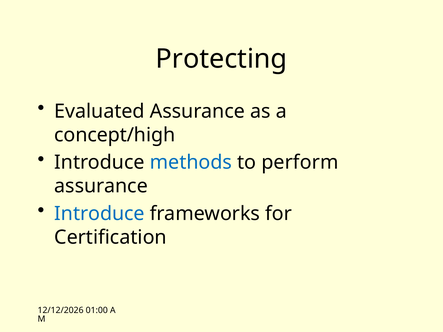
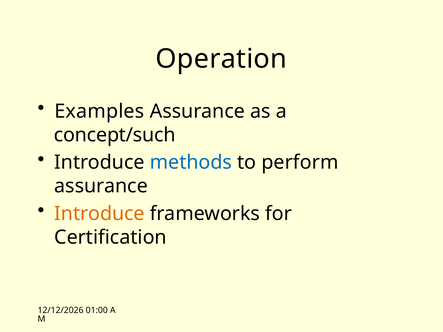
Protecting: Protecting -> Operation (221, 59)
Evaluated: Evaluated -> Examples (99, 111)
concept/high: concept/high -> concept/such (115, 135)
Introduce colour: blue -> orange (100, 214)
